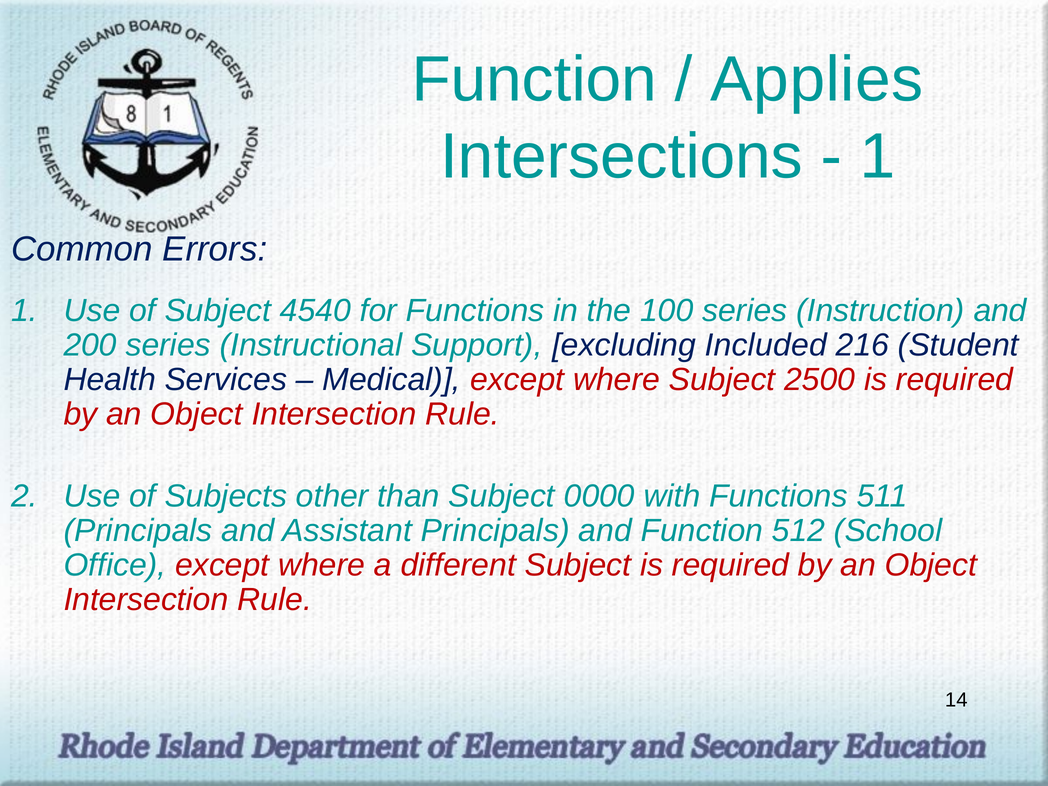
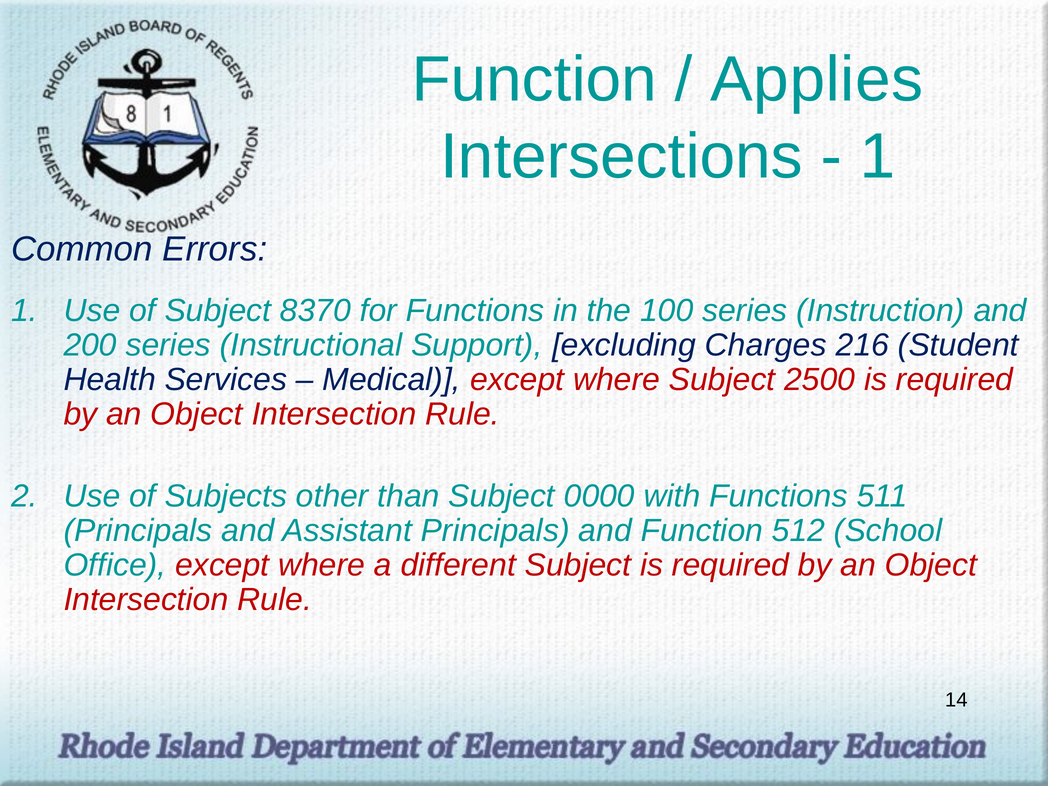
4540: 4540 -> 8370 (315, 311)
Included: Included -> Charges (766, 345)
